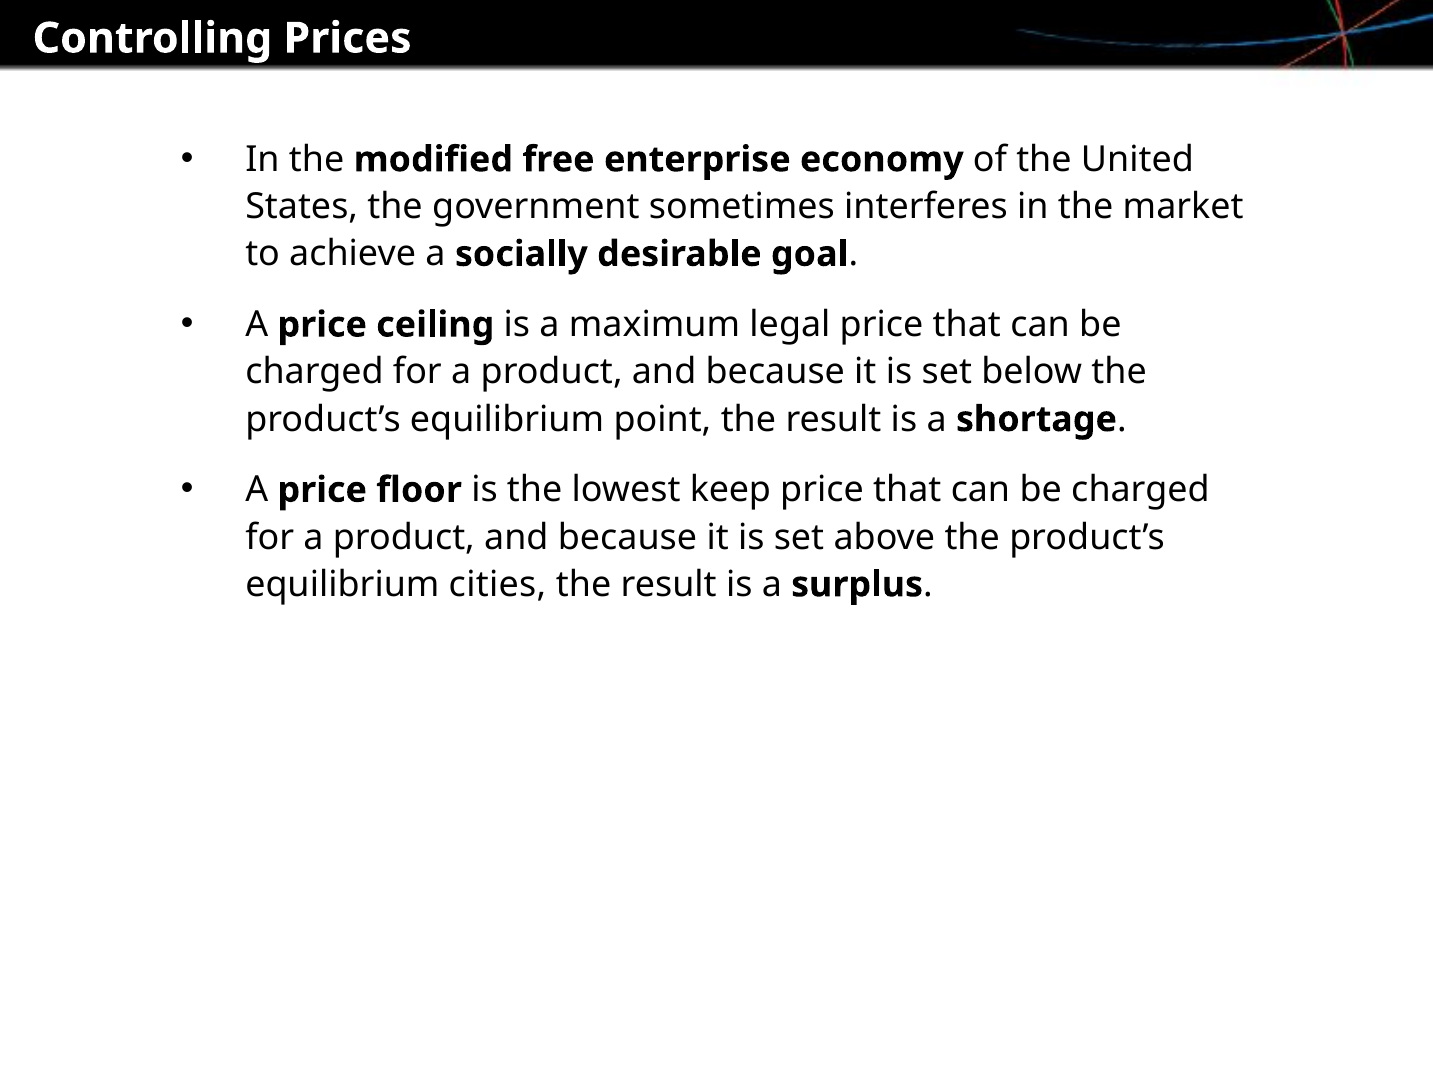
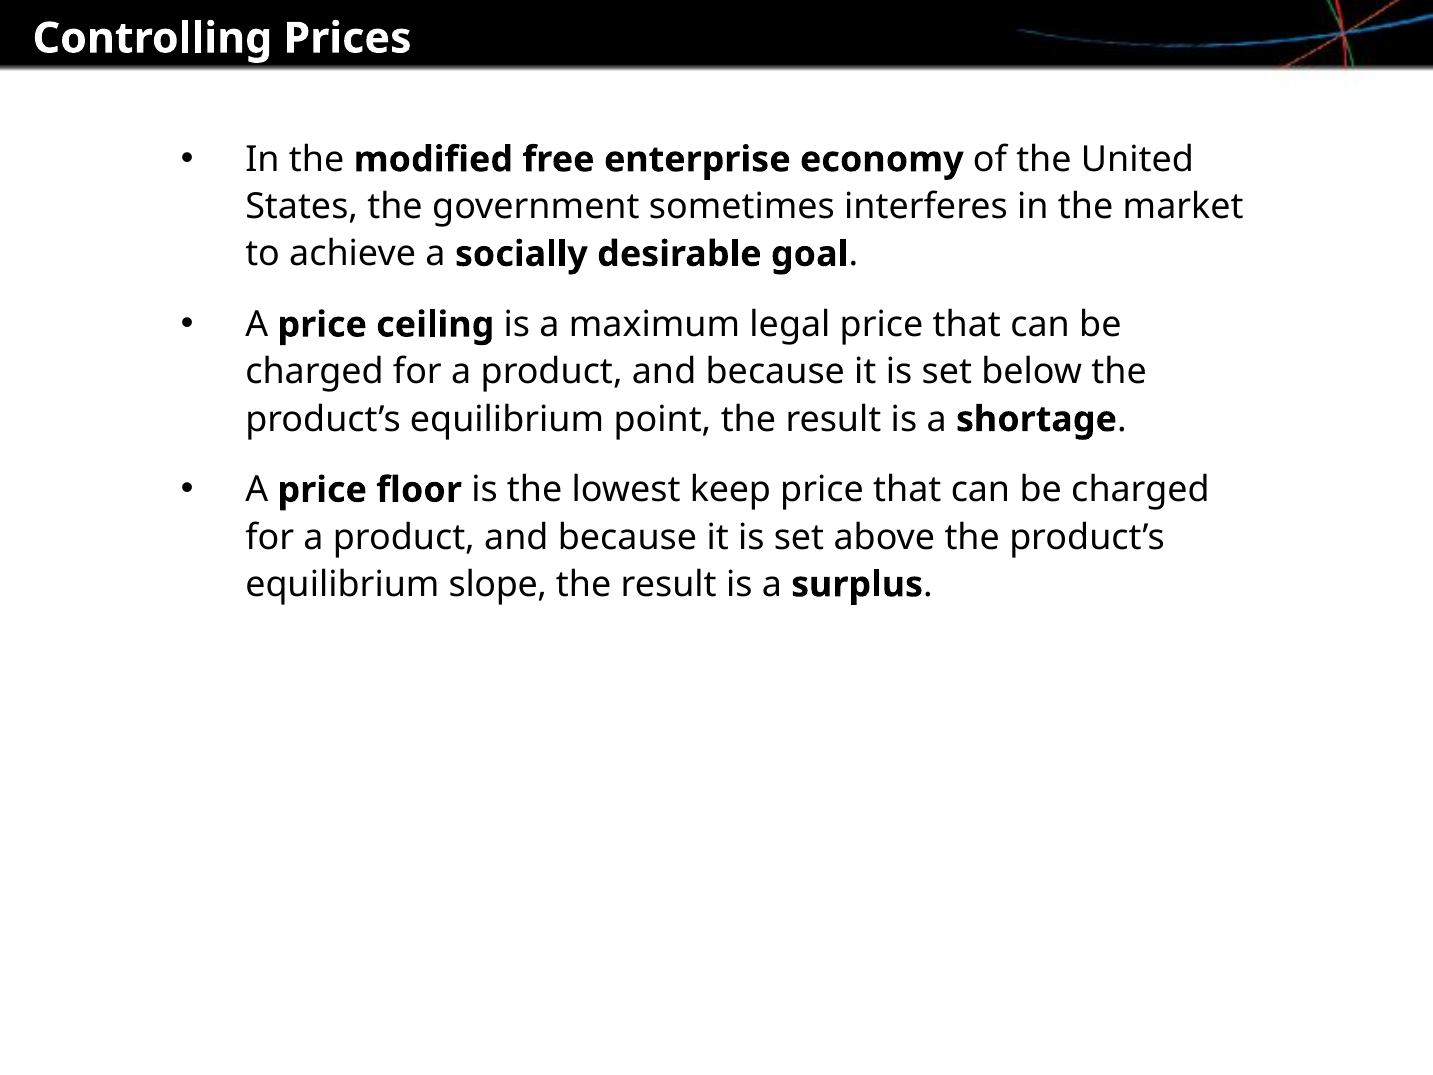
cities: cities -> slope (498, 584)
